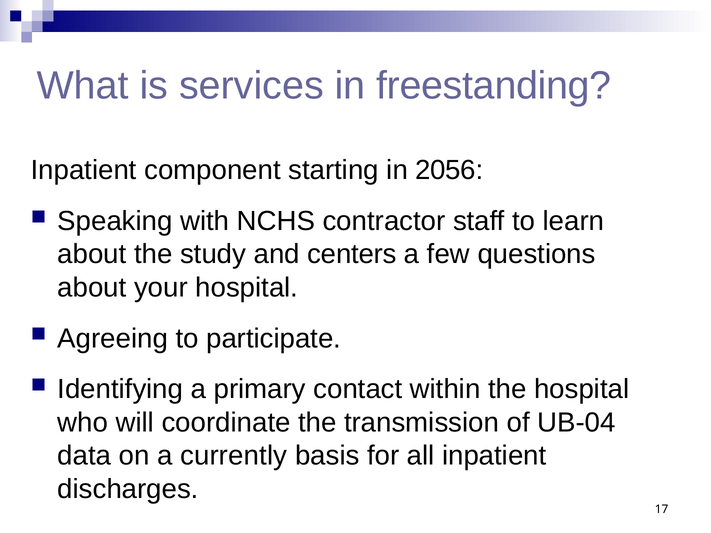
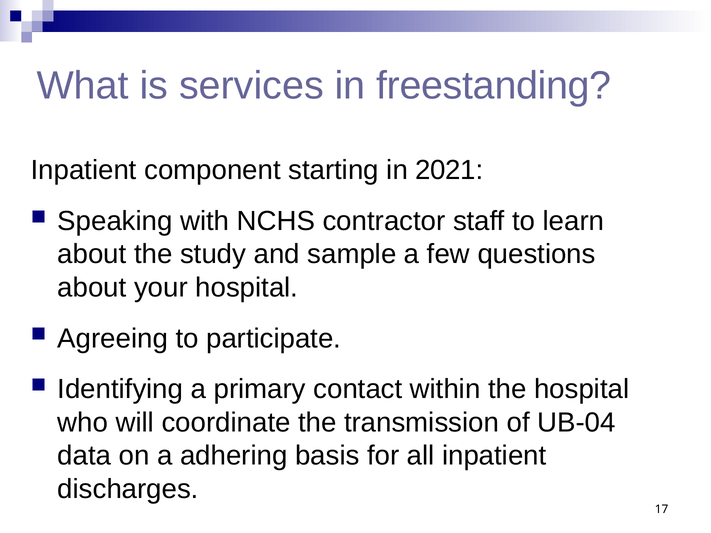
2056: 2056 -> 2021 (449, 170)
centers: centers -> sample (352, 254)
currently: currently -> adhering (234, 456)
